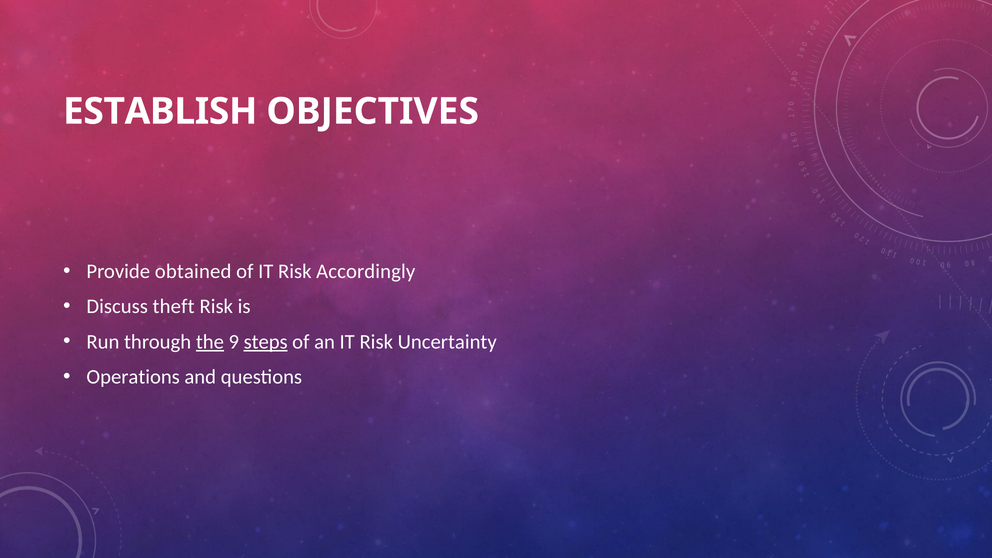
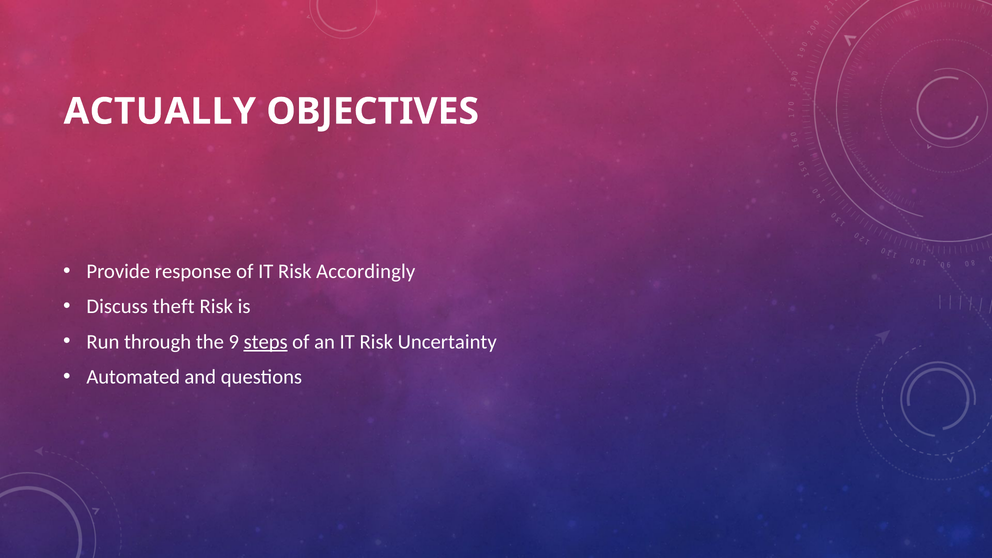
ESTABLISH: ESTABLISH -> ACTUALLY (160, 111)
obtained: obtained -> response (193, 271)
the underline: present -> none (210, 342)
Operations: Operations -> Automated (133, 377)
